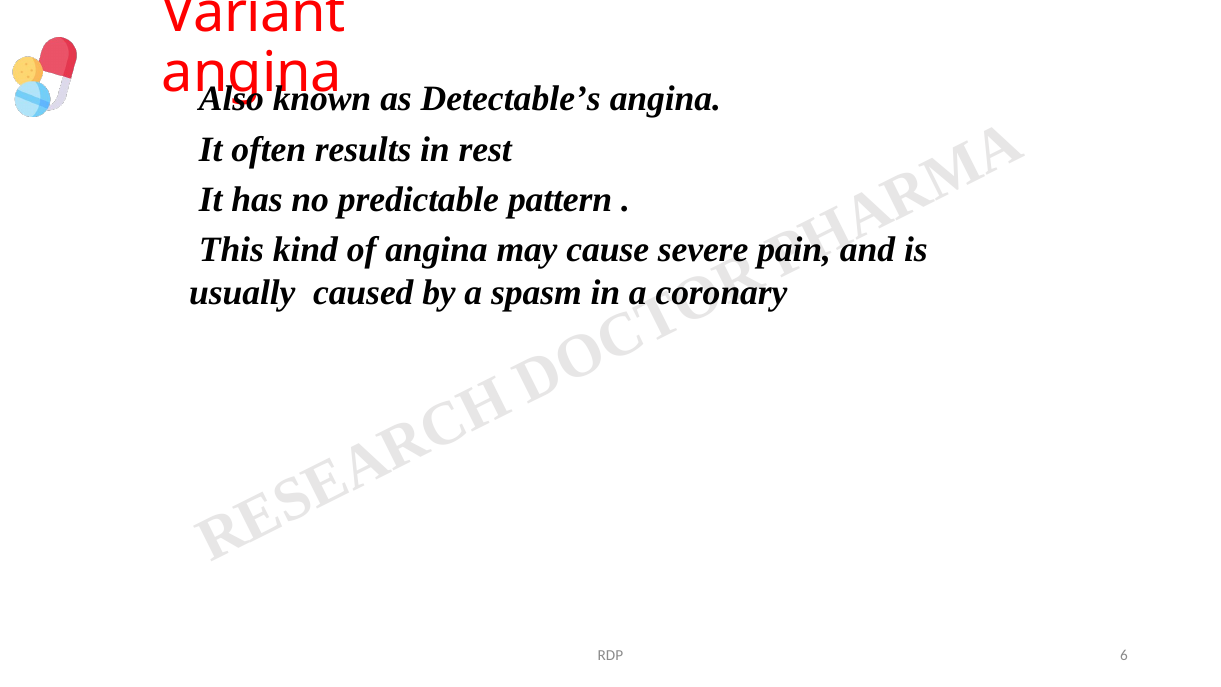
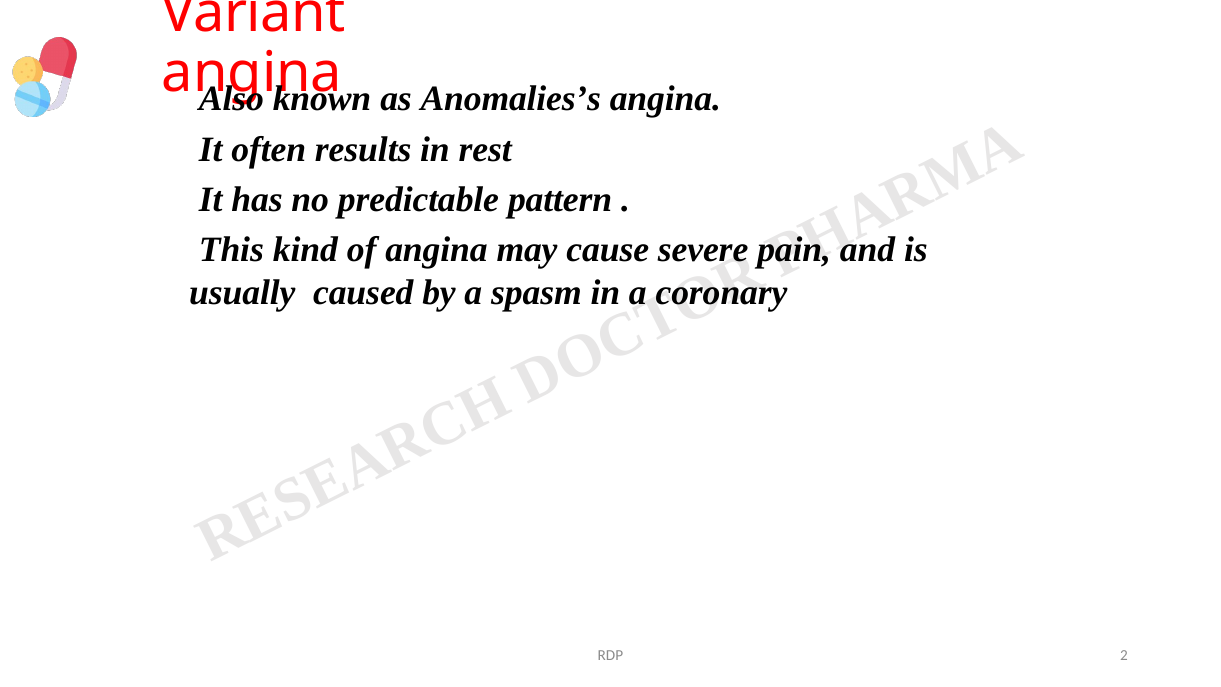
Detectable’s: Detectable’s -> Anomalies’s (511, 99)
6: 6 -> 2 (1124, 656)
